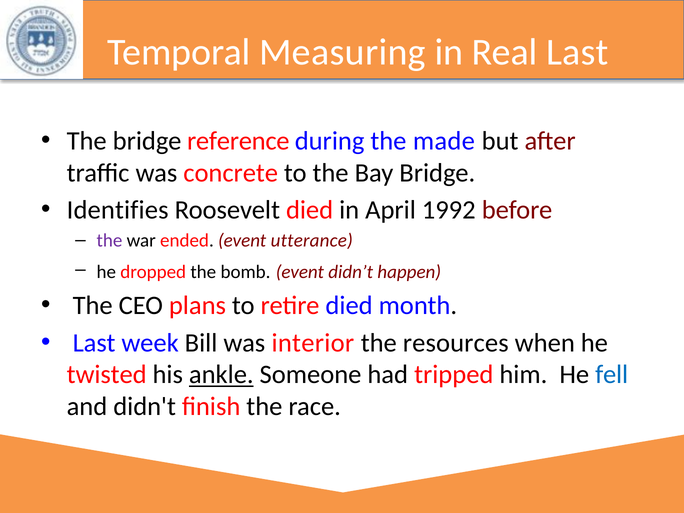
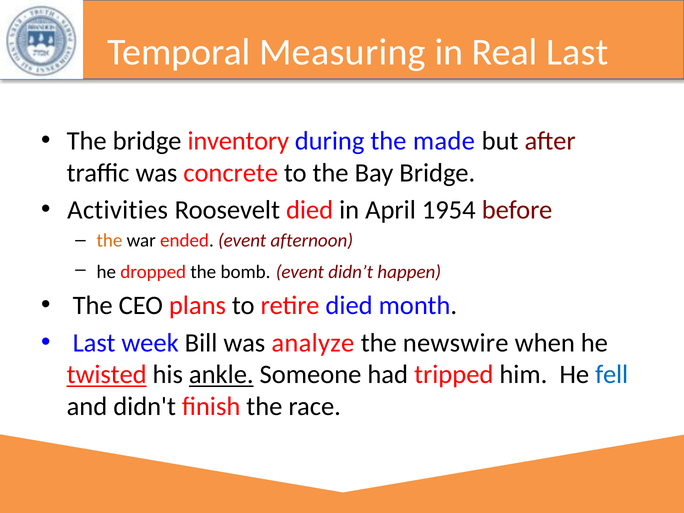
reference: reference -> inventory (238, 141)
Identifies: Identifies -> Activities (118, 210)
1992: 1992 -> 1954 (449, 210)
the colour: purple -> orange (109, 241)
utterance: utterance -> afternoon (312, 241)
interior: interior -> analyze (313, 343)
resources: resources -> newswire (456, 343)
twisted underline: none -> present (107, 375)
